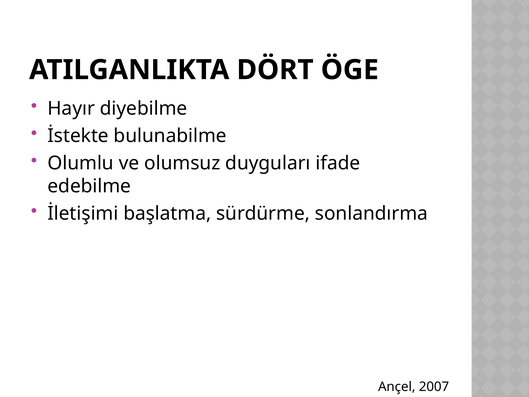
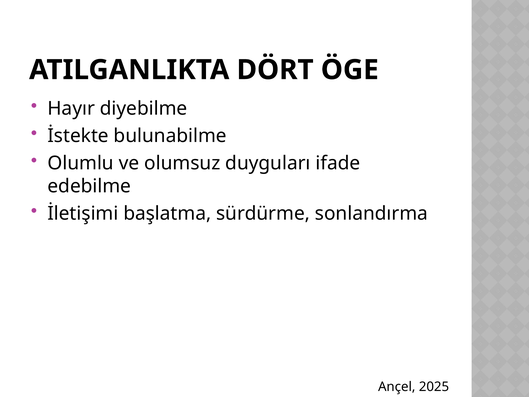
2007: 2007 -> 2025 (434, 387)
